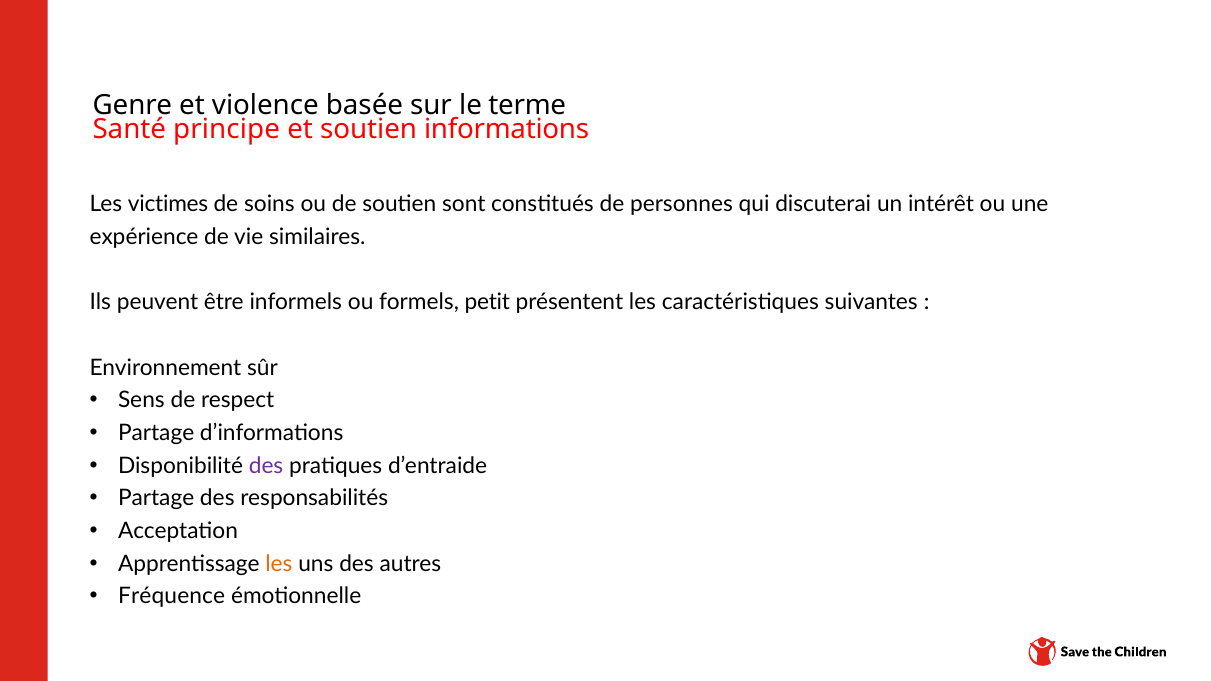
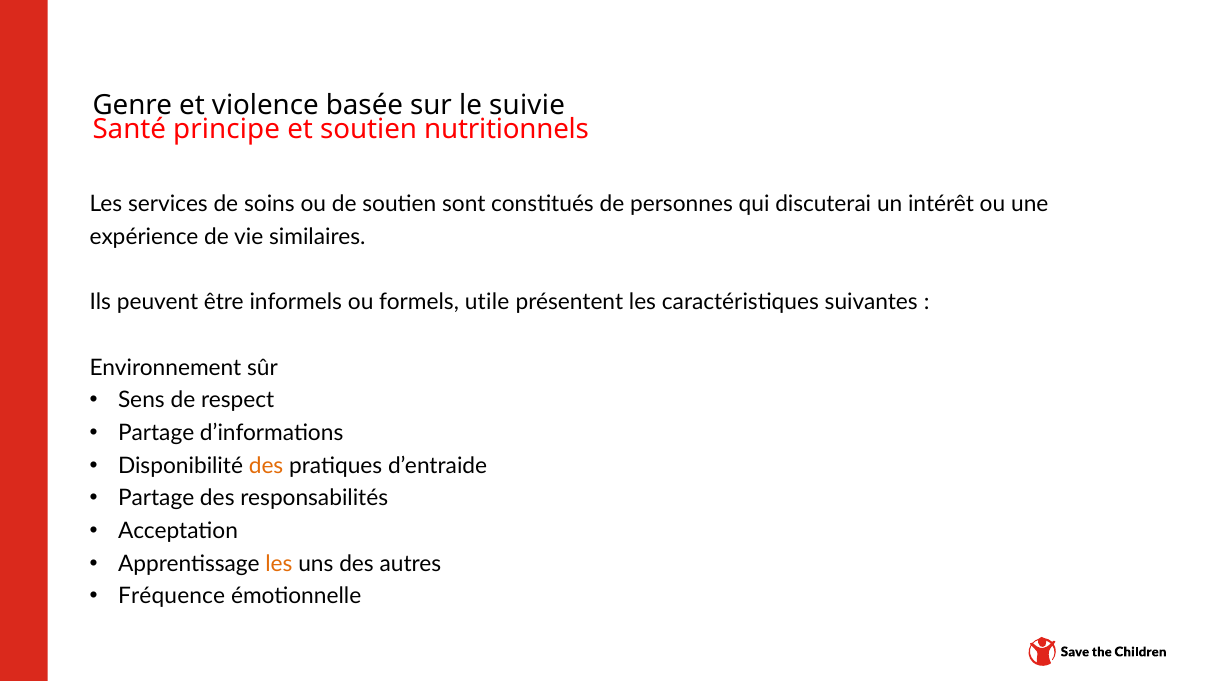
terme: terme -> suivie (527, 105)
informations: informations -> nutritionnels (507, 129)
victimes: victimes -> services (168, 204)
petit: petit -> utile (487, 303)
des colour: purple -> orange (266, 466)
